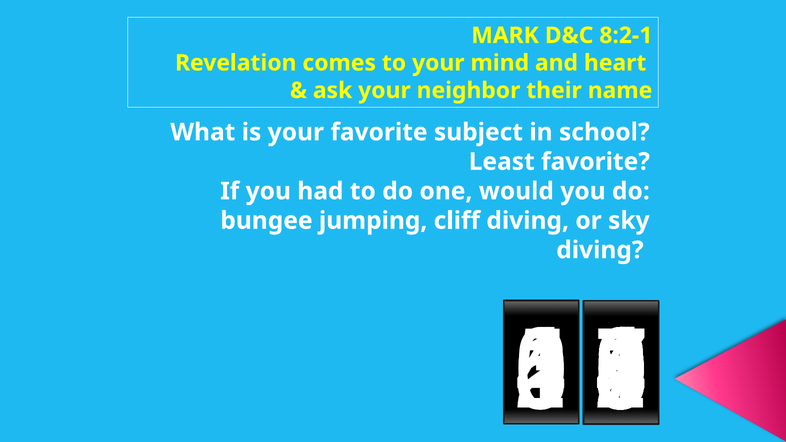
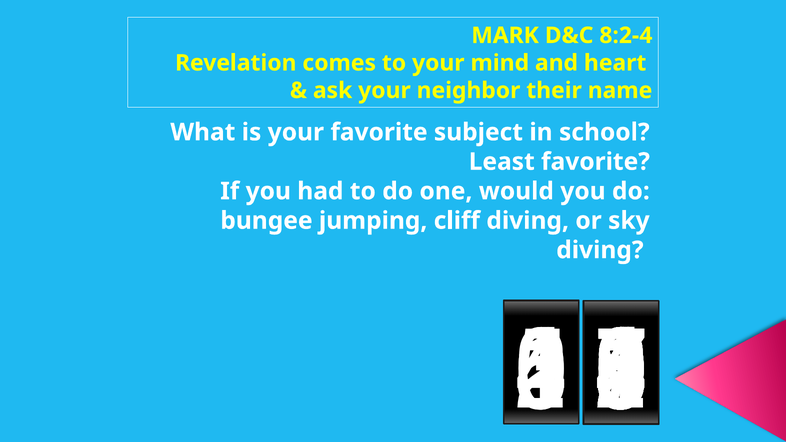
8:2-1: 8:2-1 -> 8:2-4 (626, 35)
